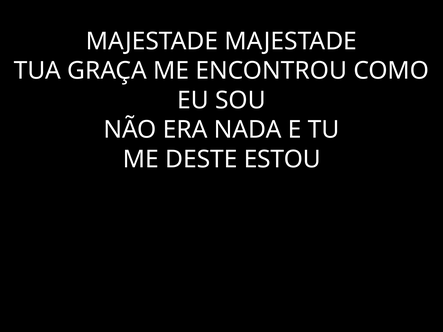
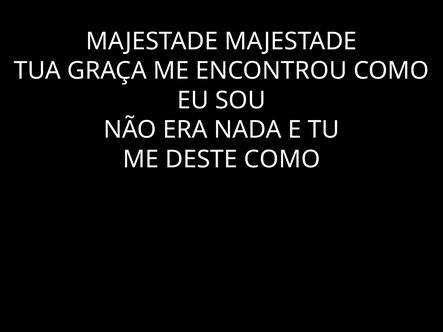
DESTE ESTOU: ESTOU -> COMO (282, 159)
